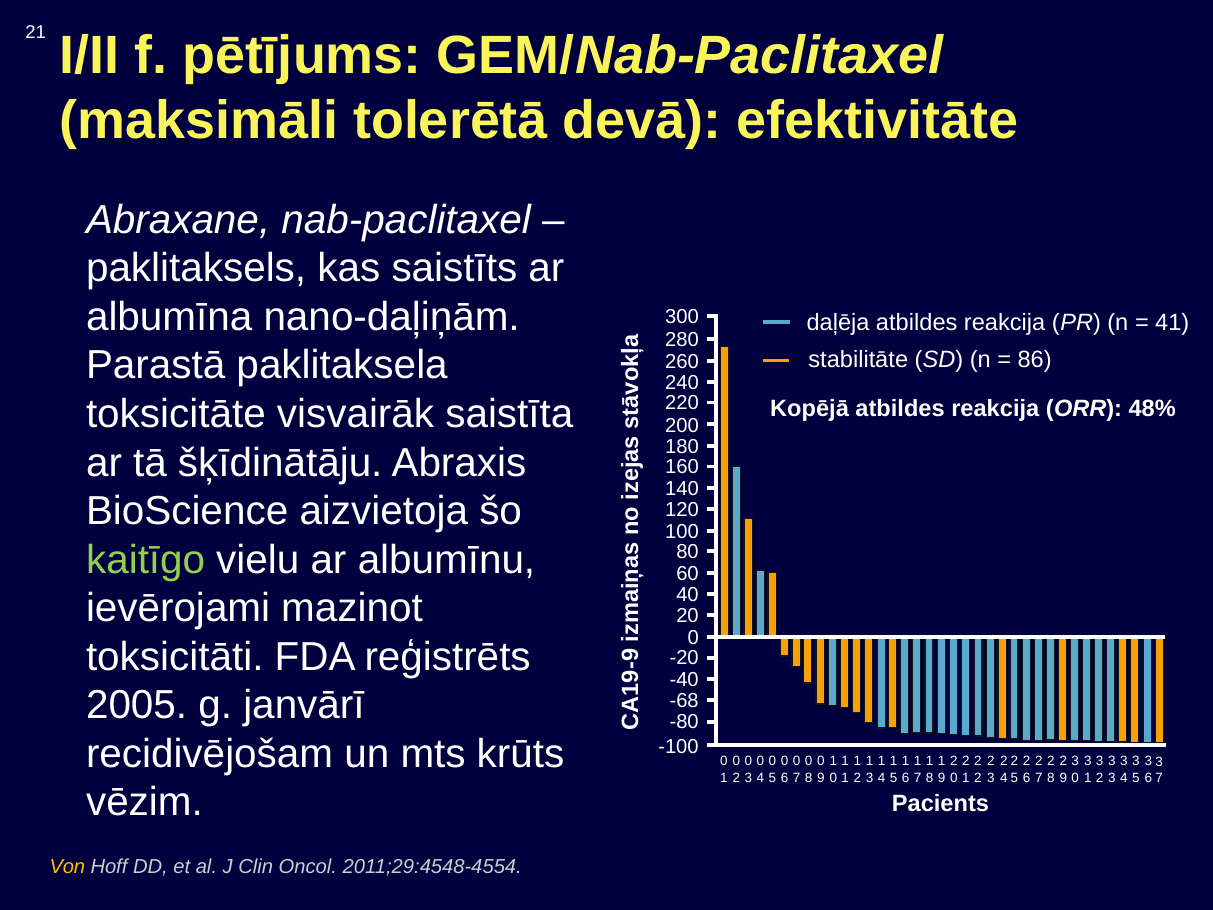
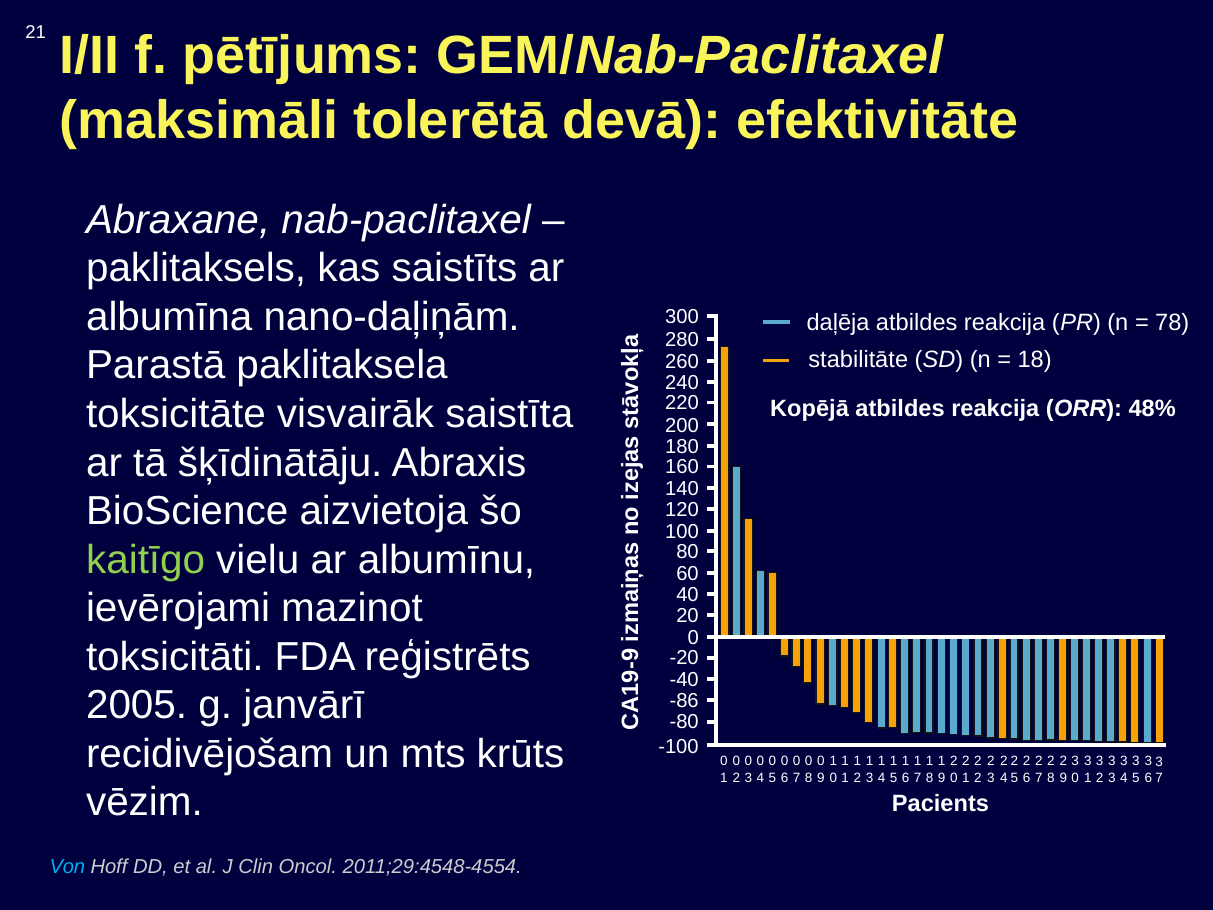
41: 41 -> 78 (1172, 322)
86: 86 -> 18 (1035, 360)
-68: -68 -> -86 (684, 700)
Von colour: yellow -> light blue (67, 867)
